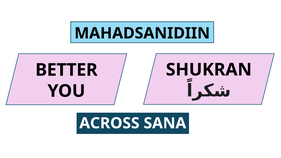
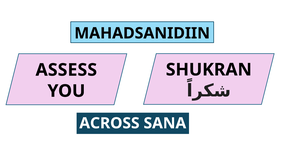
BETTER: BETTER -> ASSESS (66, 70)
